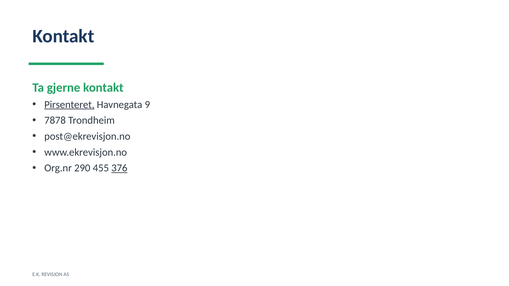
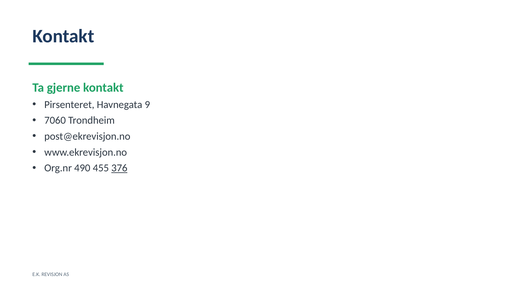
Pirsenteret underline: present -> none (69, 105)
7878: 7878 -> 7060 (55, 121)
290: 290 -> 490 (82, 168)
